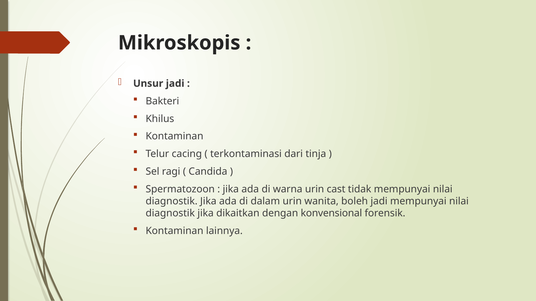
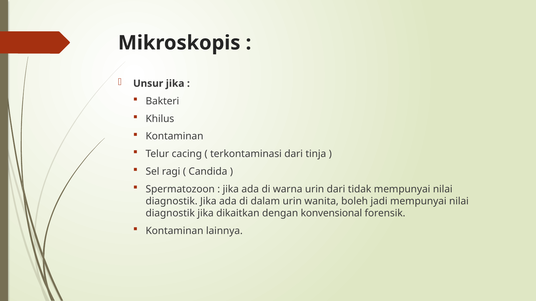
Unsur jadi: jadi -> jika (175, 84)
urin cast: cast -> dari (336, 189)
